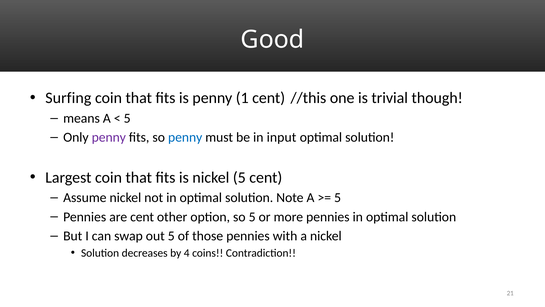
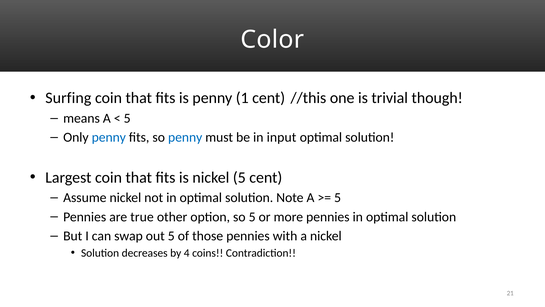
Good: Good -> Color (272, 40)
penny colour: purple -> blue (109, 137)
are cent: cent -> true (142, 217)
